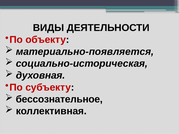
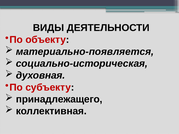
бессознательное: бессознательное -> принадлежащего (59, 99)
